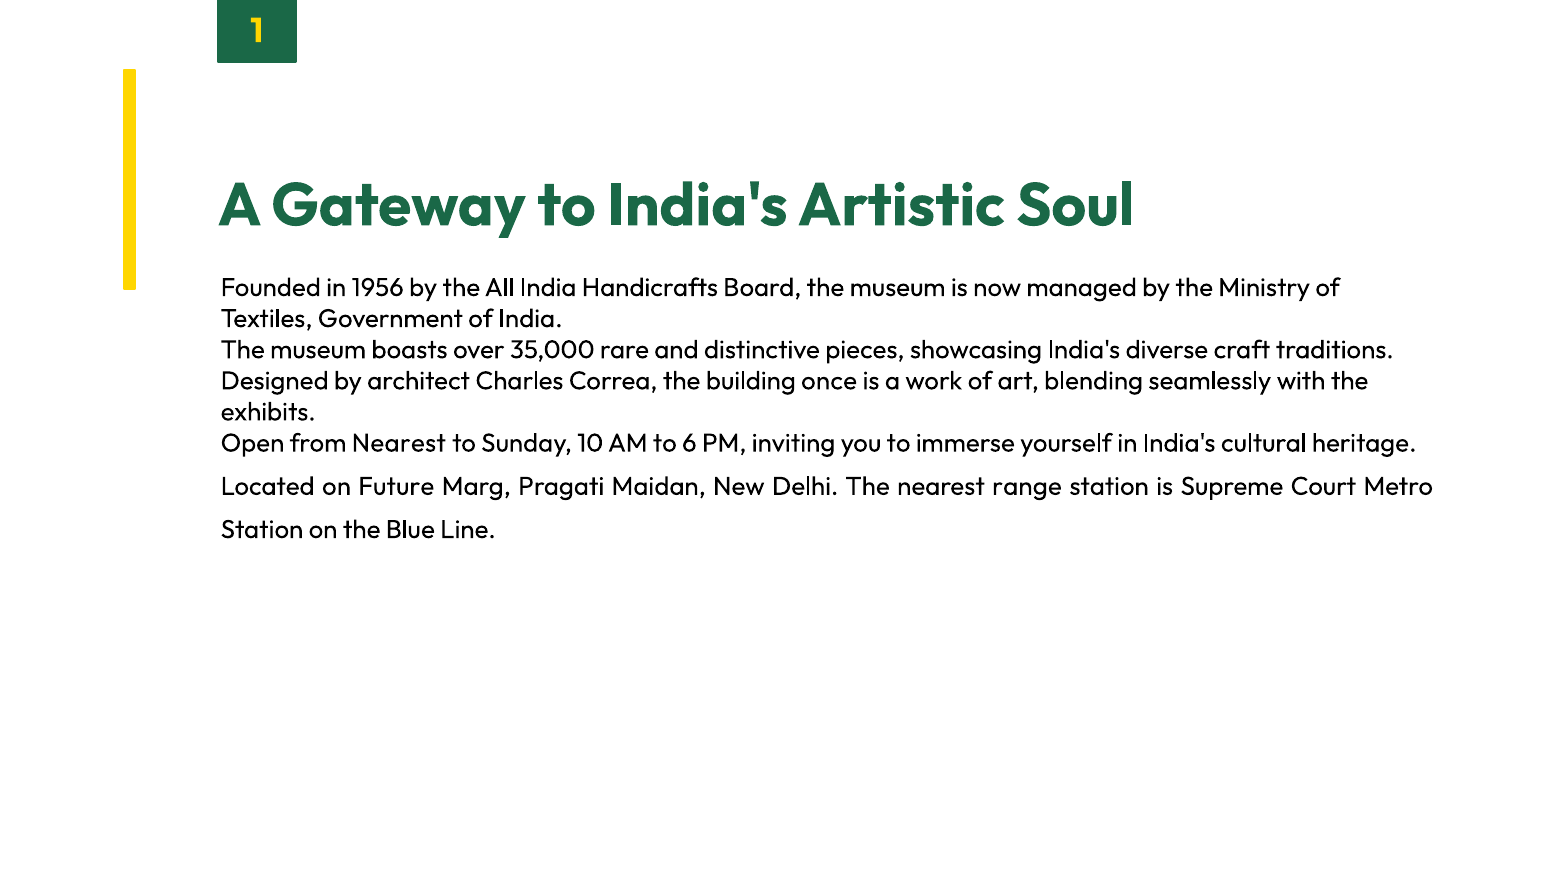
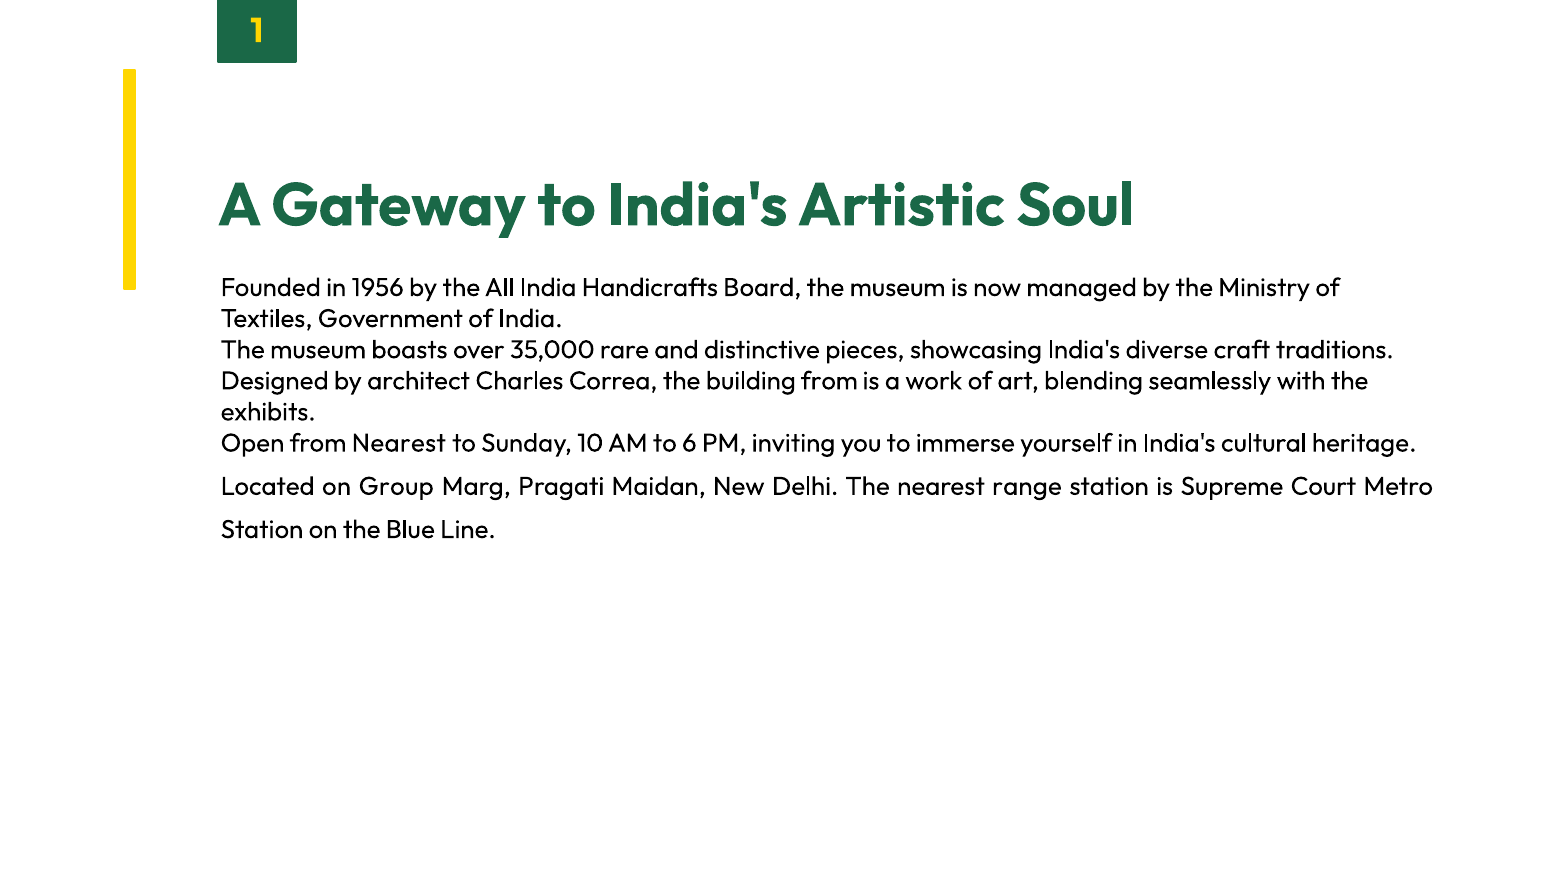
building once: once -> from (829, 381)
Future: Future -> Group (396, 486)
